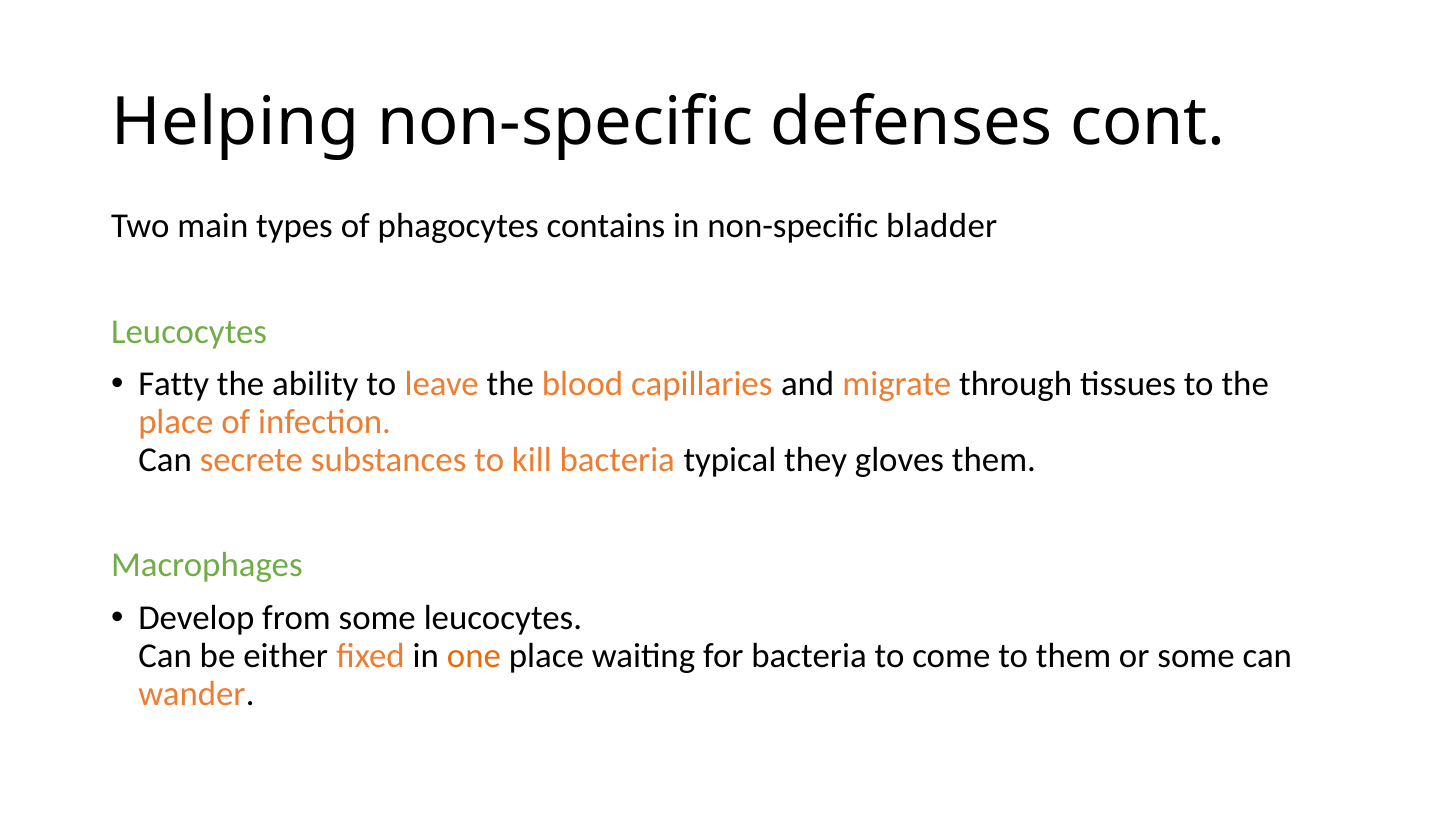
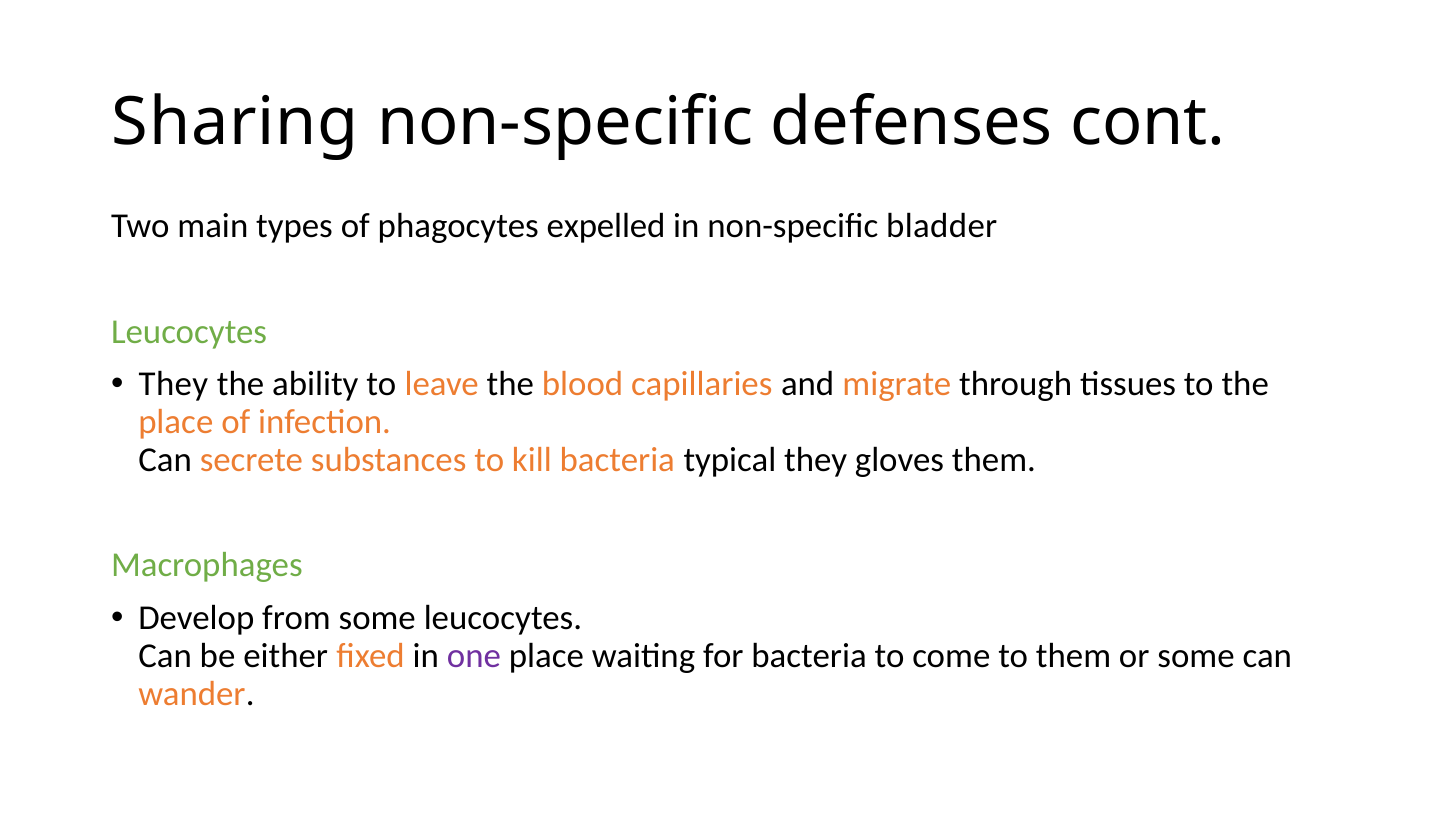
Helping: Helping -> Sharing (235, 122)
contains: contains -> expelled (606, 226)
Fatty: Fatty -> They (173, 384)
one colour: orange -> purple (474, 656)
